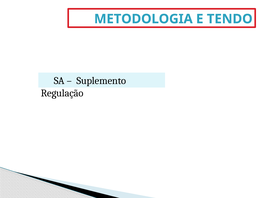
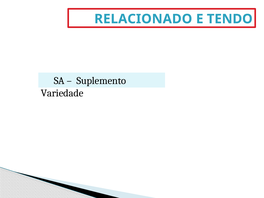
METODOLOGIA: METODOLOGIA -> RELACIONADO (143, 19)
Regulação: Regulação -> Variedade (62, 93)
